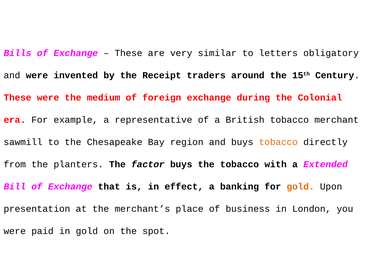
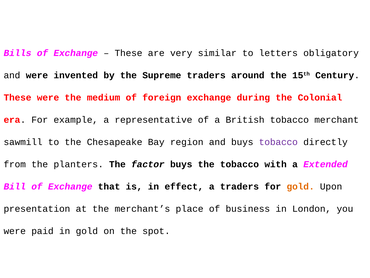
Receipt: Receipt -> Supreme (162, 75)
tobacco colour: orange -> purple (278, 142)
a banking: banking -> traders (240, 186)
